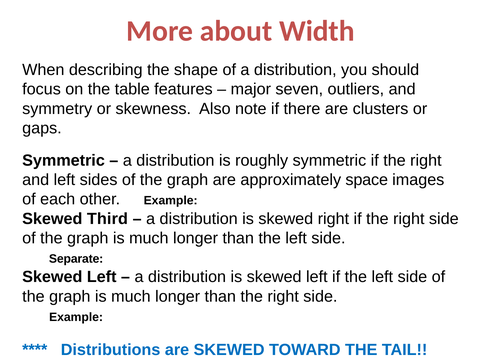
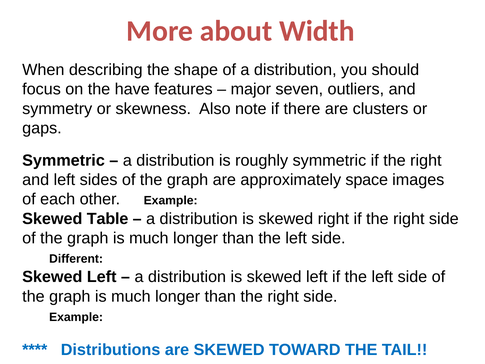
table: table -> have (132, 89)
Third: Third -> Table (108, 219)
Separate: Separate -> Different (76, 259)
